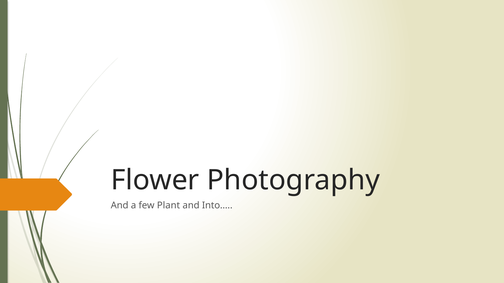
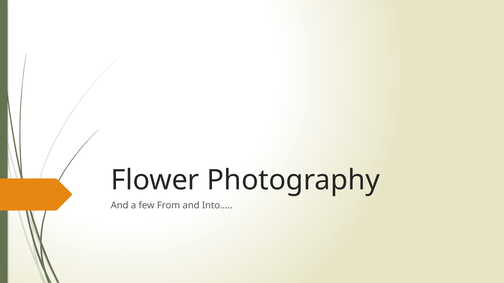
Plant: Plant -> From (169, 206)
